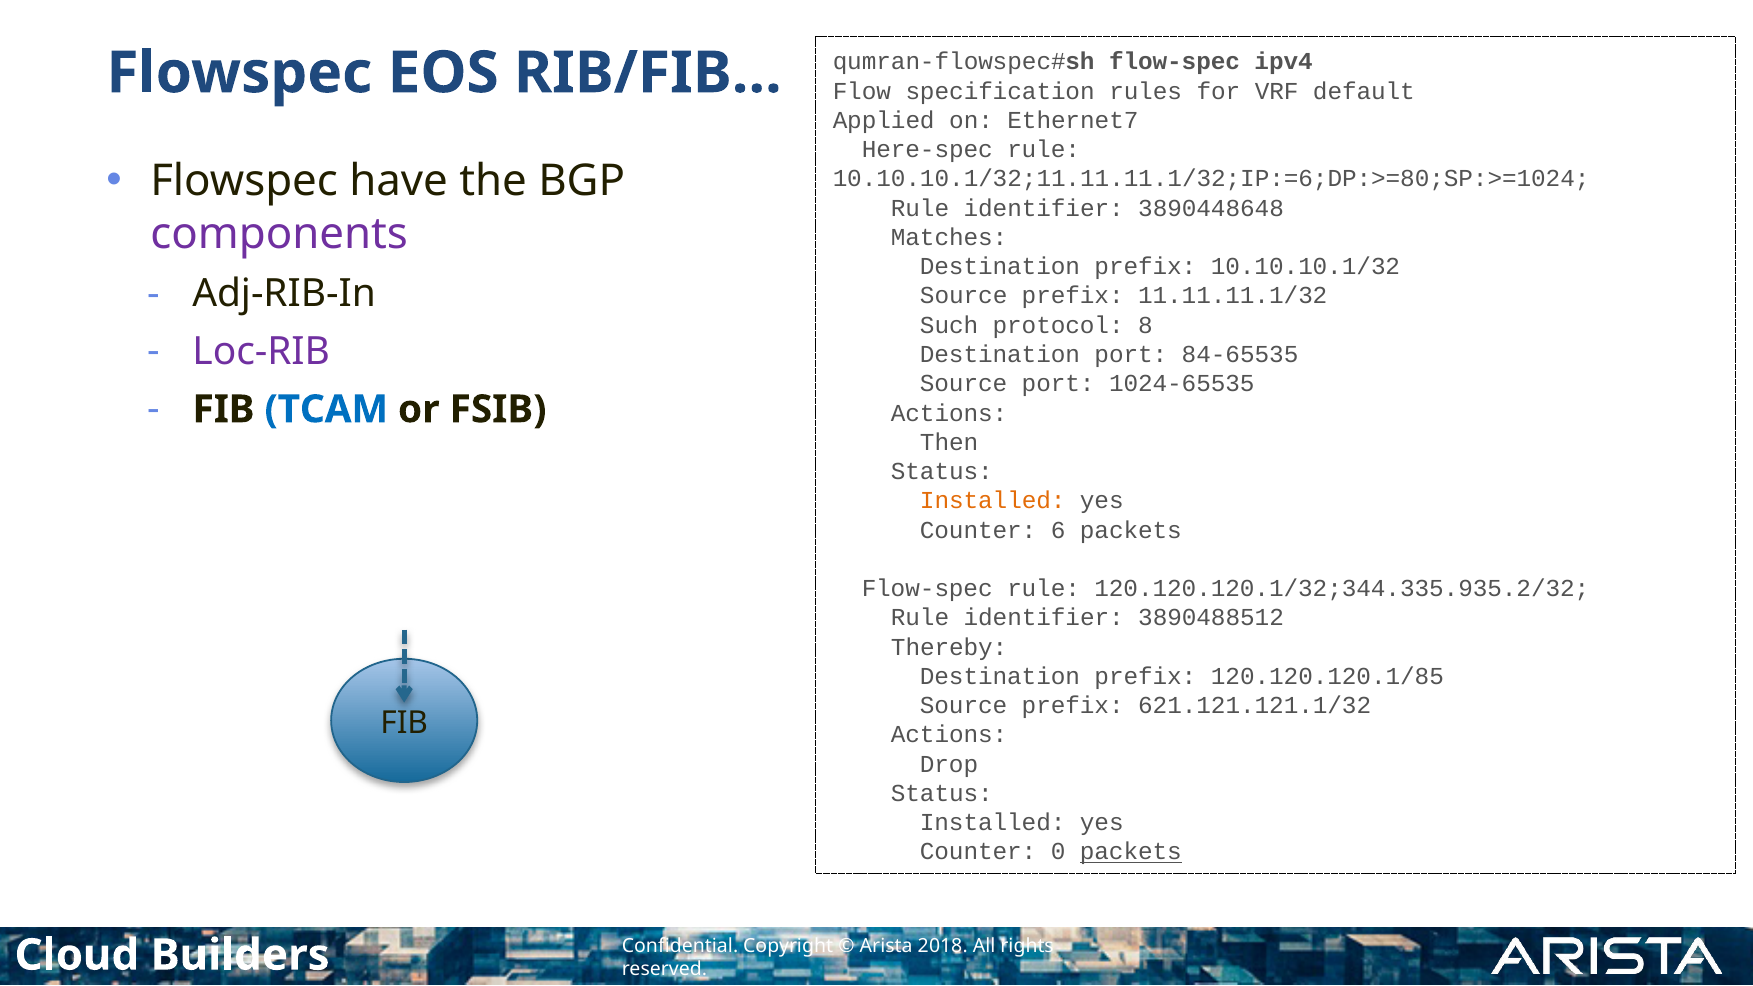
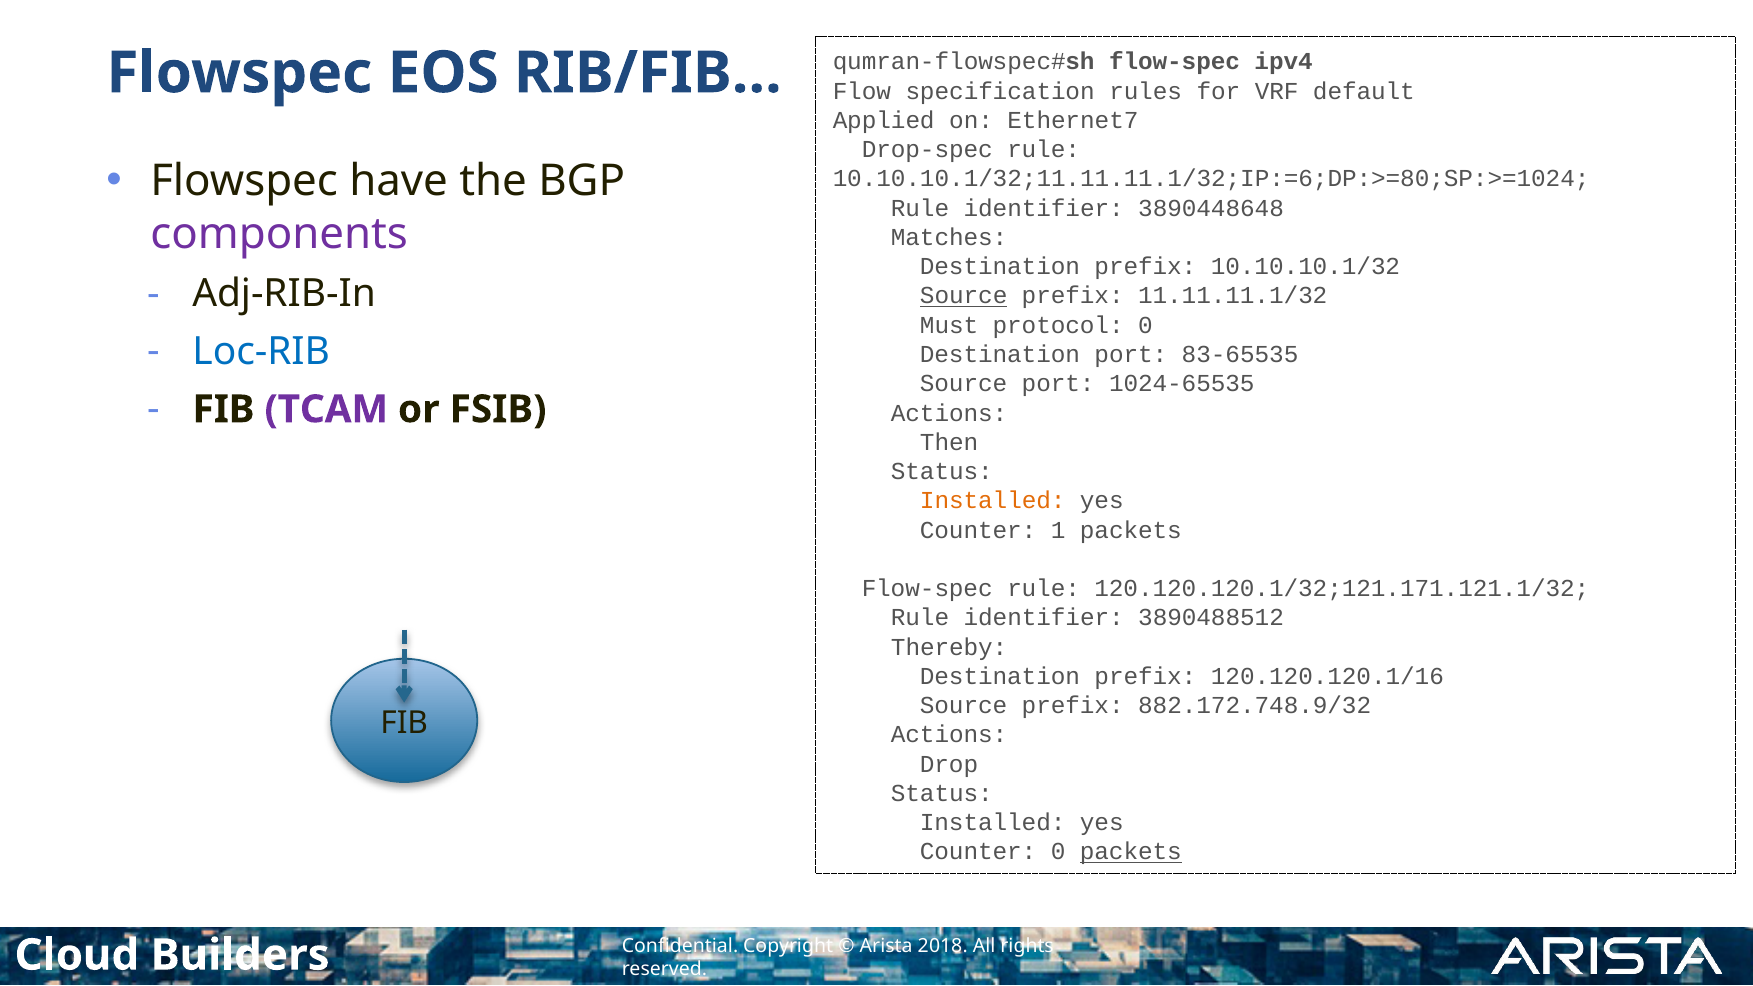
Here-spec: Here-spec -> Drop-spec (927, 150)
Source underline: none -> present (964, 296)
Such: Such -> Must (949, 325)
protocol 8: 8 -> 0 (1145, 325)
Loc-RIB colour: purple -> blue (261, 352)
84-65535: 84-65535 -> 83-65535 (1240, 355)
TCAM colour: blue -> purple (326, 409)
6: 6 -> 1 (1058, 530)
120.120.120.1/32;344.335.935.2/32: 120.120.120.1/32;344.335.935.2/32 -> 120.120.120.1/32;121.171.121.1/32 (1342, 589)
120.120.120.1/85: 120.120.120.1/85 -> 120.120.120.1/16 (1327, 676)
621.121.121.1/32: 621.121.121.1/32 -> 882.172.748.9/32 (1255, 706)
